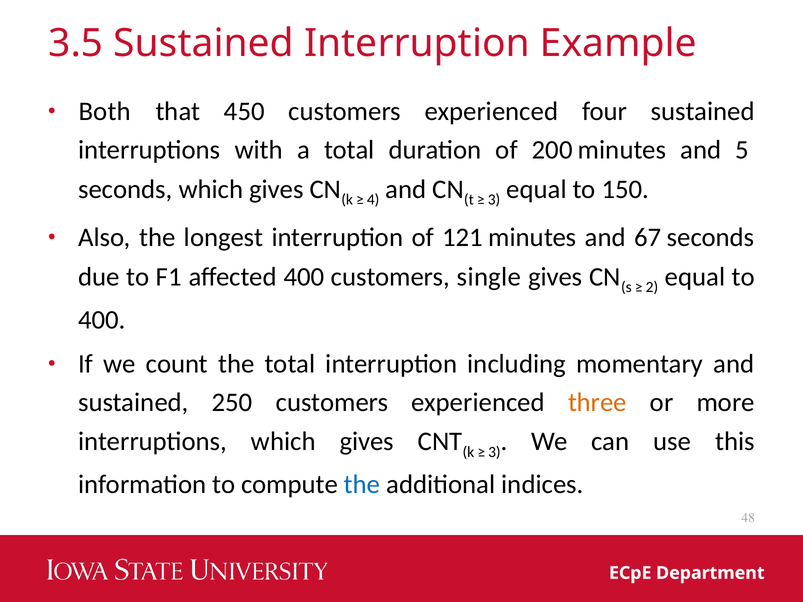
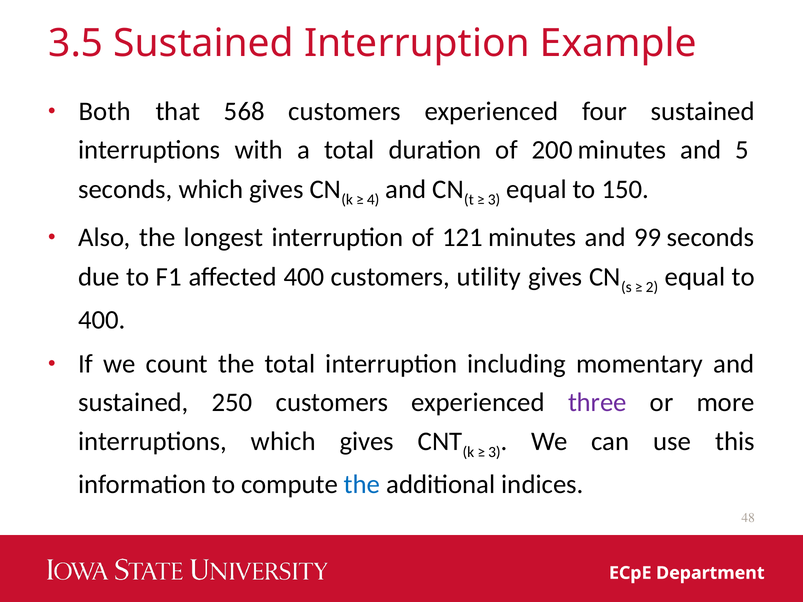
450: 450 -> 568 (244, 111)
67: 67 -> 99 (648, 238)
single: single -> utility (489, 277)
three colour: orange -> purple (597, 402)
